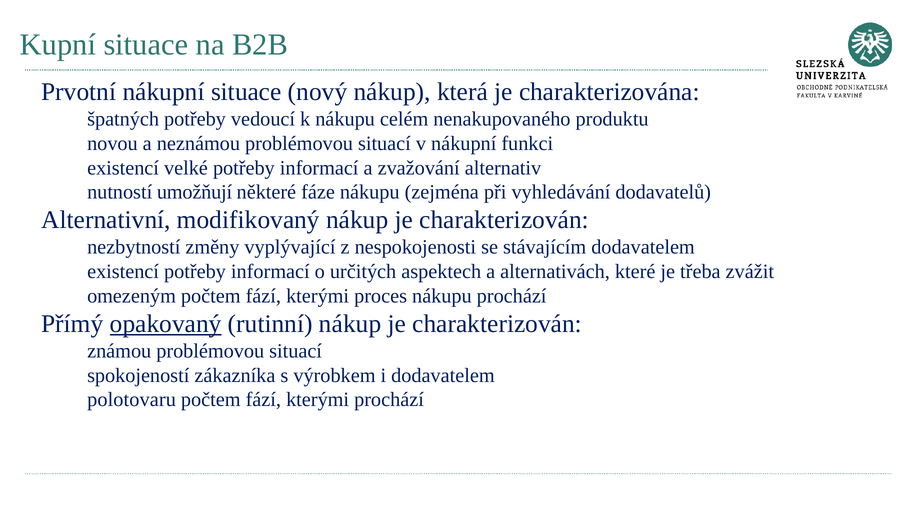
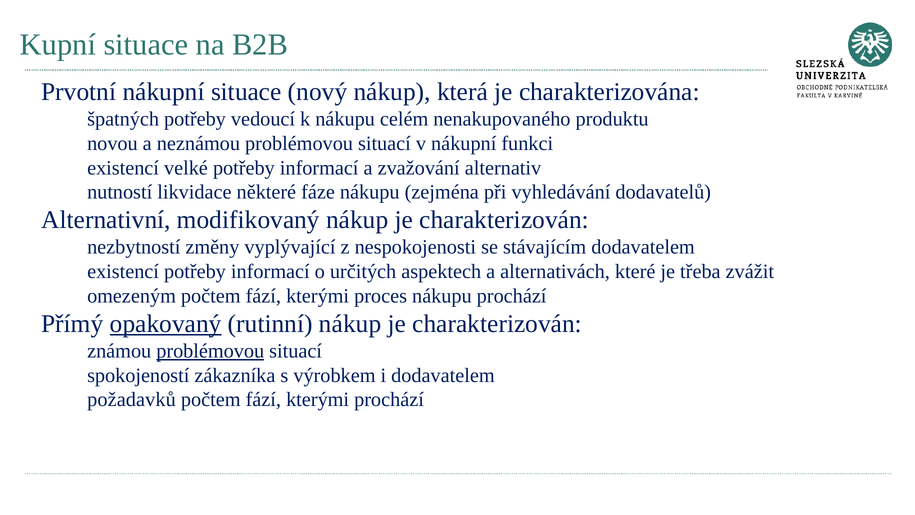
umožňují: umožňují -> likvidace (194, 192)
problémovou underline: none -> present (210, 351)
polotovaru: polotovaru -> požadavků (132, 399)
